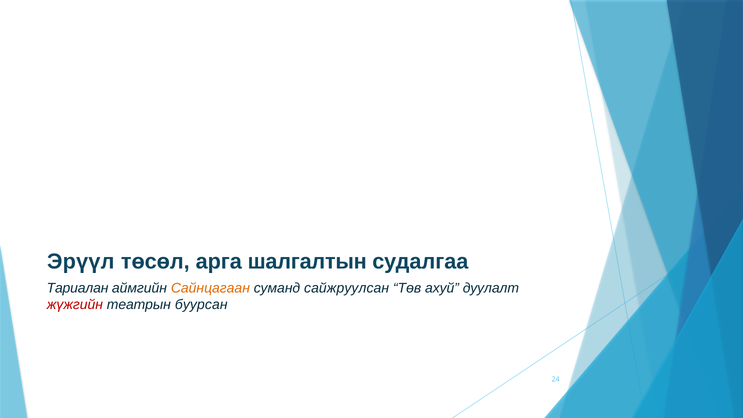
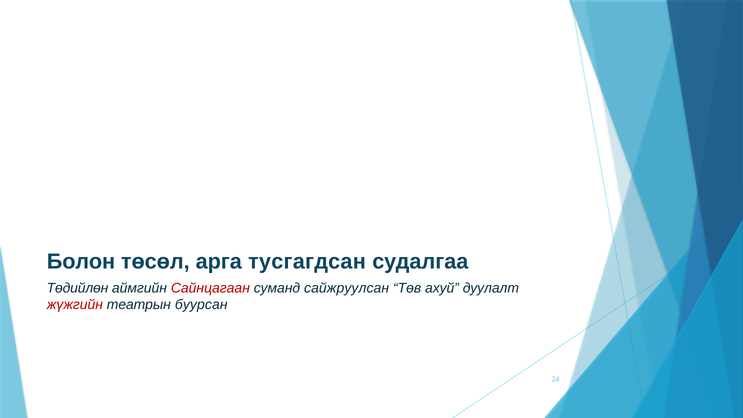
Эрүүл: Эрүүл -> Болон (81, 262)
шалгалтын: шалгалтын -> тусгагдсан (307, 262)
Тариалан: Тариалан -> Төдийлөн (78, 288)
Сайнцагаан colour: orange -> red (210, 288)
